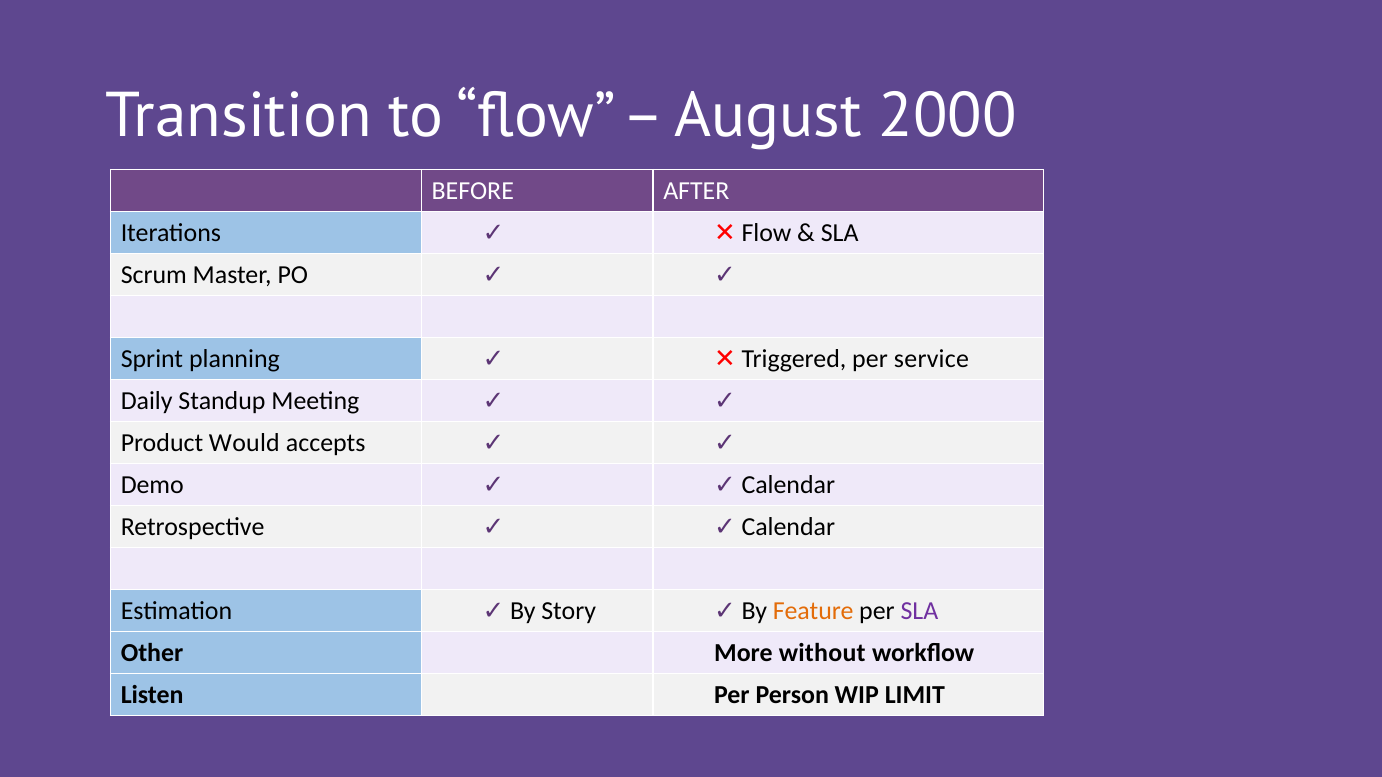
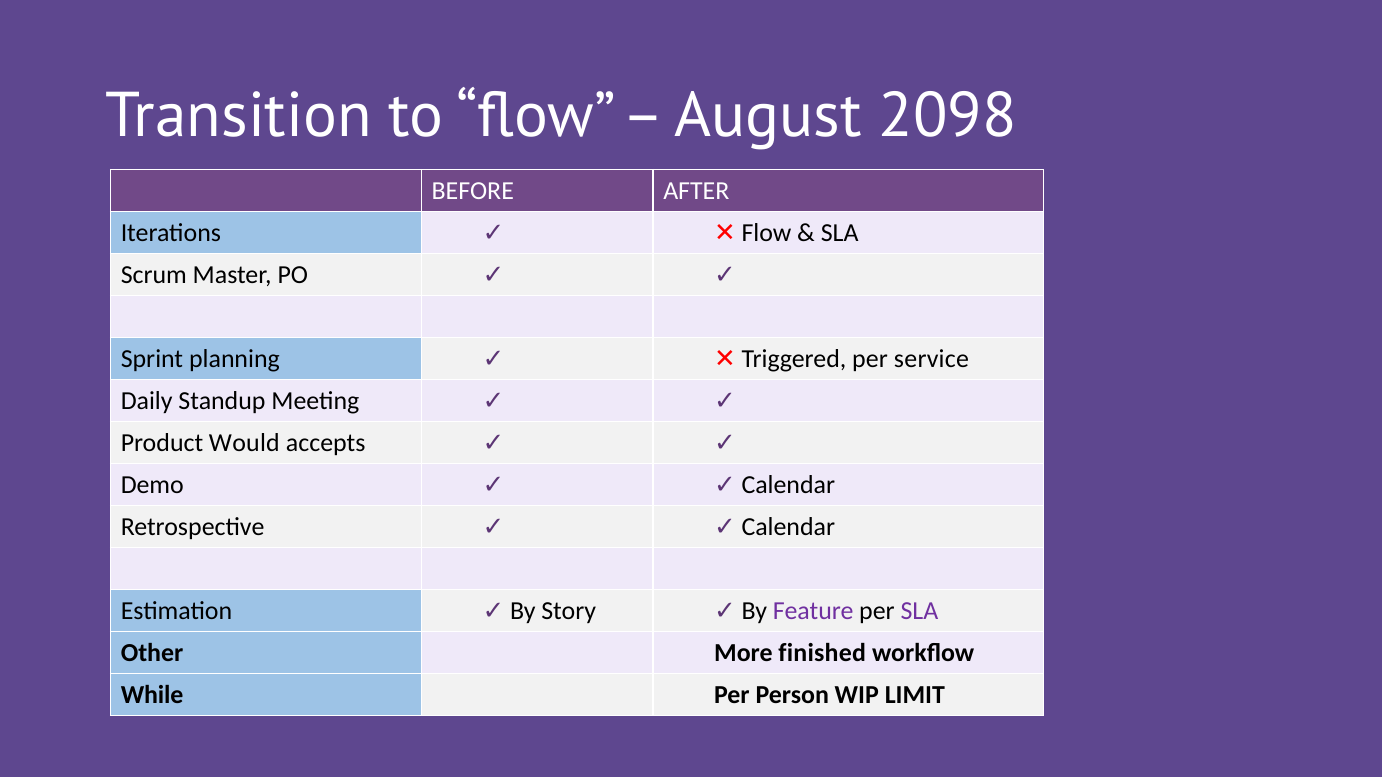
2000: 2000 -> 2098 (948, 116)
Feature colour: orange -> purple (813, 611)
without: without -> finished (822, 653)
Listen: Listen -> While (152, 695)
